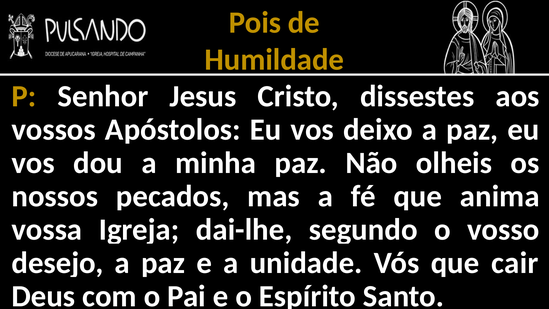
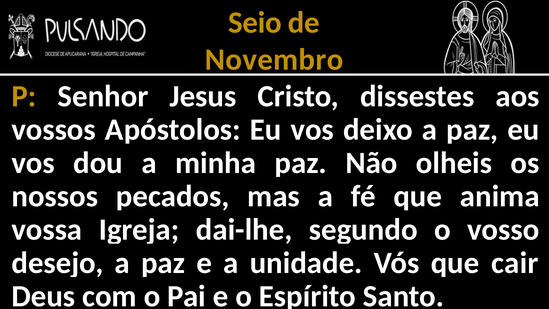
Pois: Pois -> Seio (255, 23)
Humildade: Humildade -> Novembro (274, 60)
